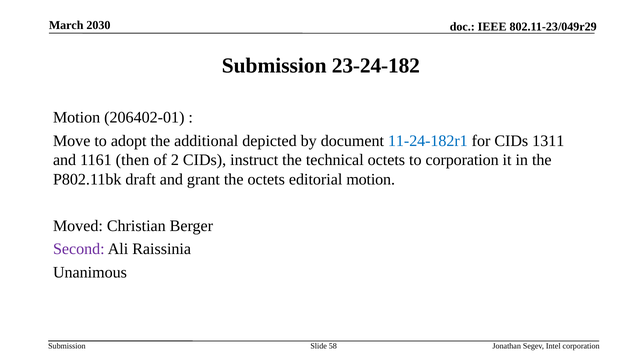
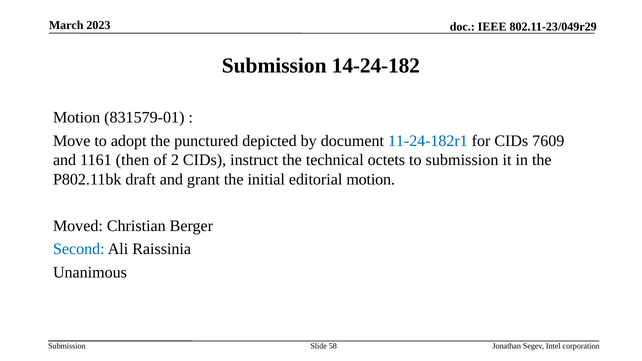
2030: 2030 -> 2023 (98, 26)
23-24-182: 23-24-182 -> 14-24-182 (376, 66)
206402-01: 206402-01 -> 831579-01 (144, 118)
additional: additional -> punctured (206, 141)
1311: 1311 -> 7609 (548, 141)
to corporation: corporation -> submission (462, 160)
the octets: octets -> initial (266, 179)
Second colour: purple -> blue (79, 249)
